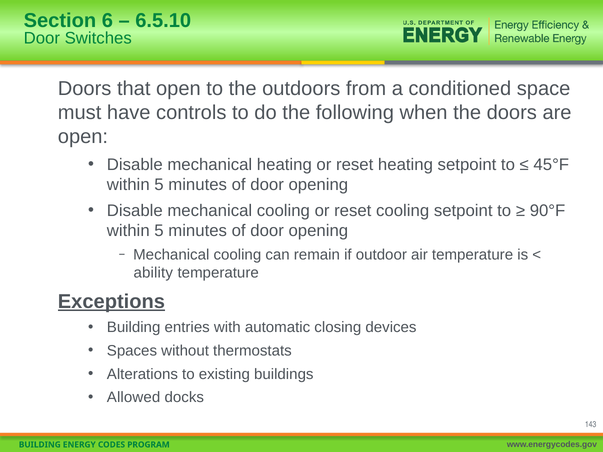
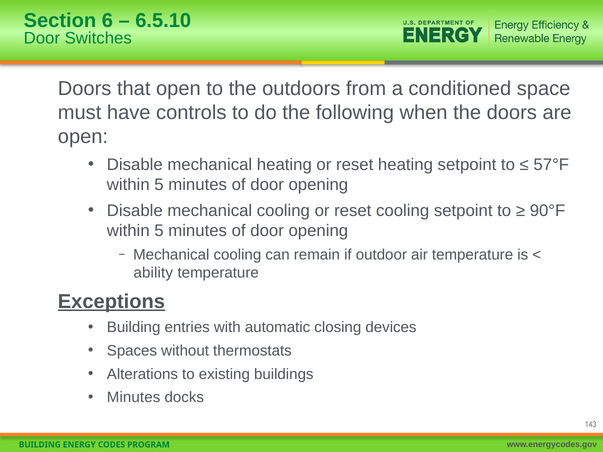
45°F: 45°F -> 57°F (551, 165)
Allowed: Allowed -> Minutes (134, 398)
